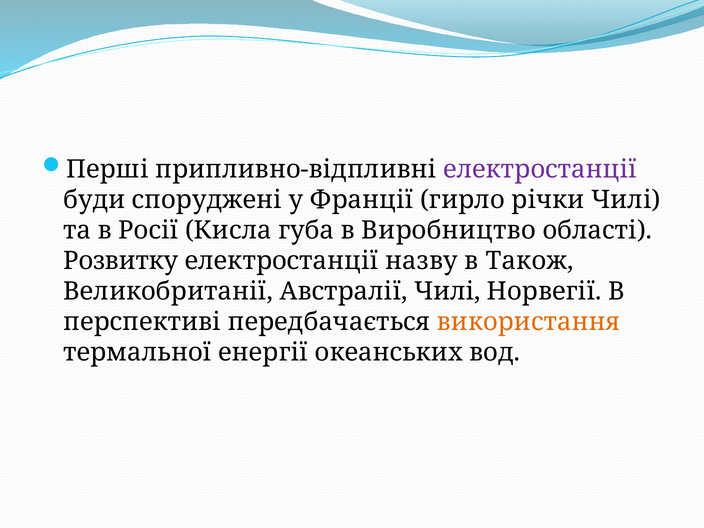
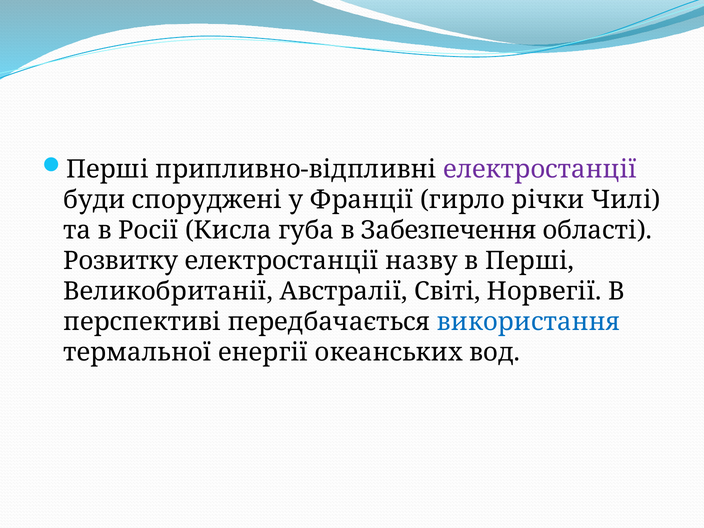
Виробництво: Виробництво -> Забезпечення (449, 230)
в Також: Також -> Перші (530, 261)
Австралії Чилі: Чилі -> Світі (447, 291)
використання colour: orange -> blue (528, 322)
